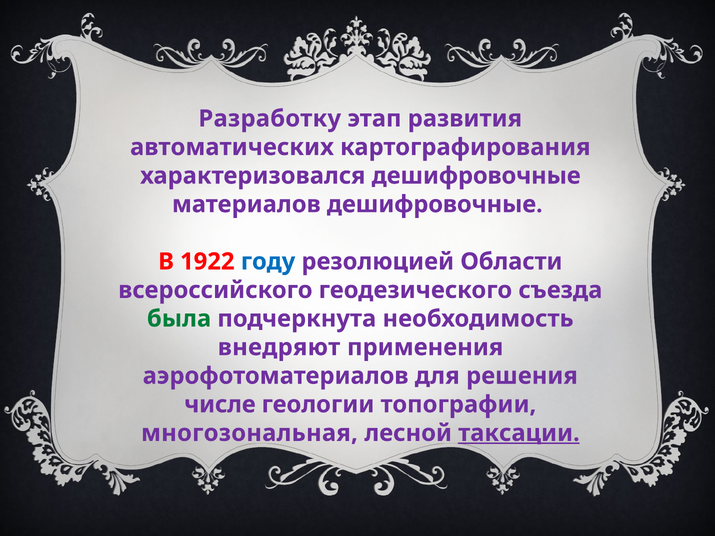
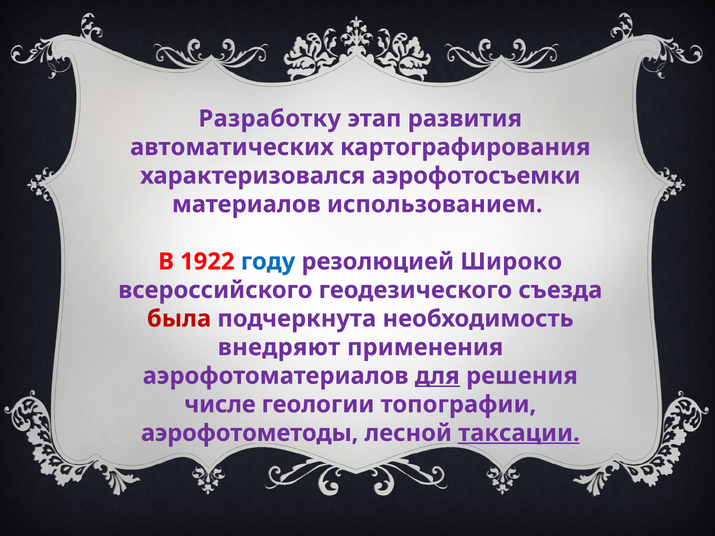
характеризовался дешифровочные: дешифровочные -> аэрофотосъемки (476, 176)
материалов дешифровочные: дешифровочные -> использованием (435, 204)
Области: Области -> Широко (511, 262)
была colour: green -> red (179, 319)
для underline: none -> present (437, 376)
многозональная: многозональная -> аэрофотометоды (250, 433)
